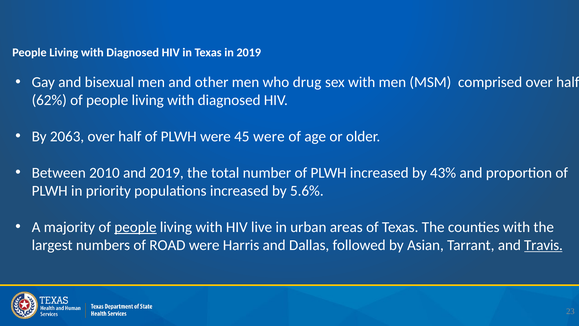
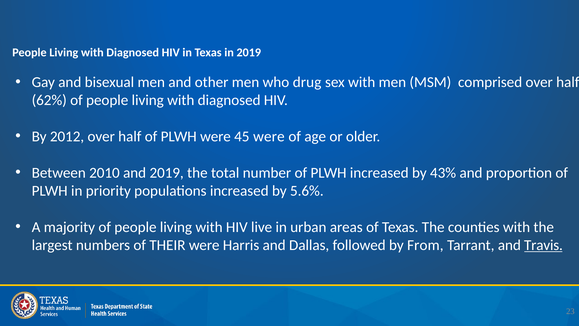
2063: 2063 -> 2012 (67, 136)
people underline: present -> none (135, 227)
ROAD: ROAD -> THEIR (167, 245)
Asian: Asian -> From (425, 245)
